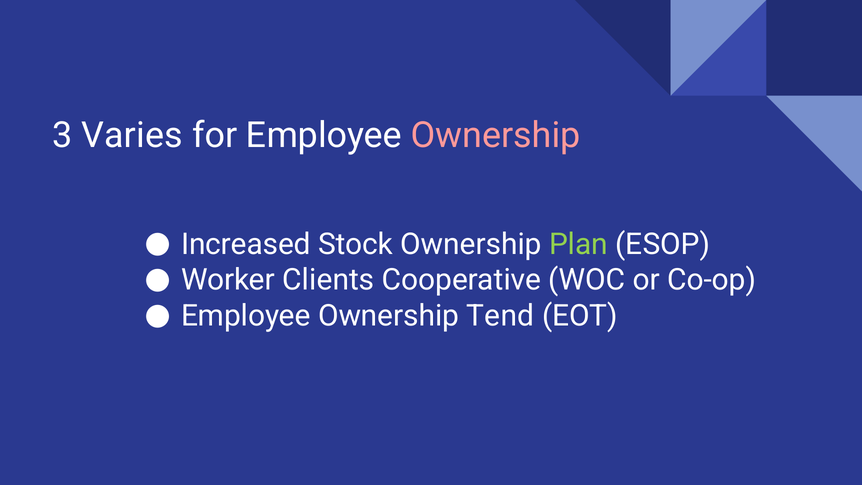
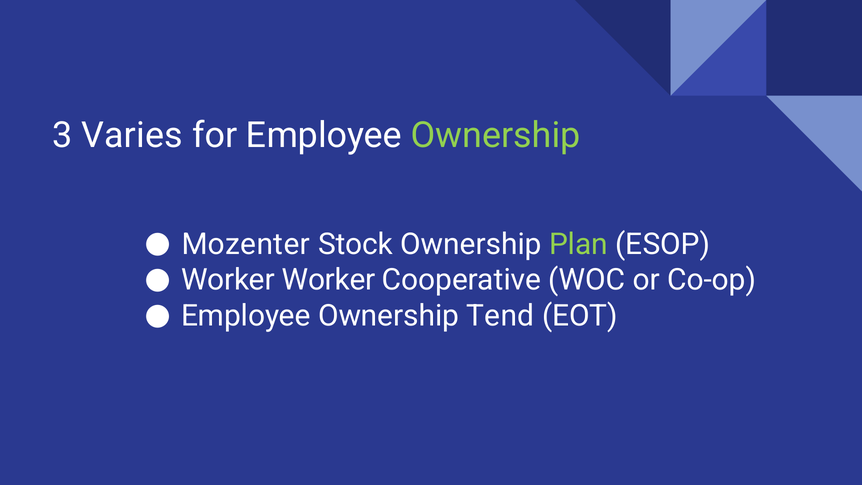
Ownership colour: pink -> light green (496, 135)
Increased: Increased -> Mozenter (246, 244)
Worker Clients: Clients -> Worker (329, 280)
